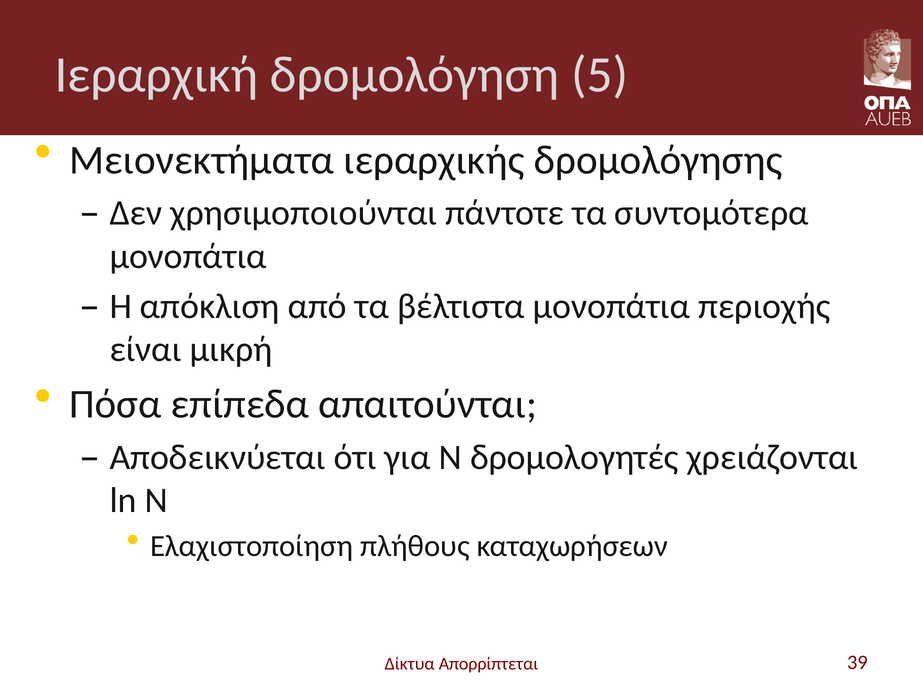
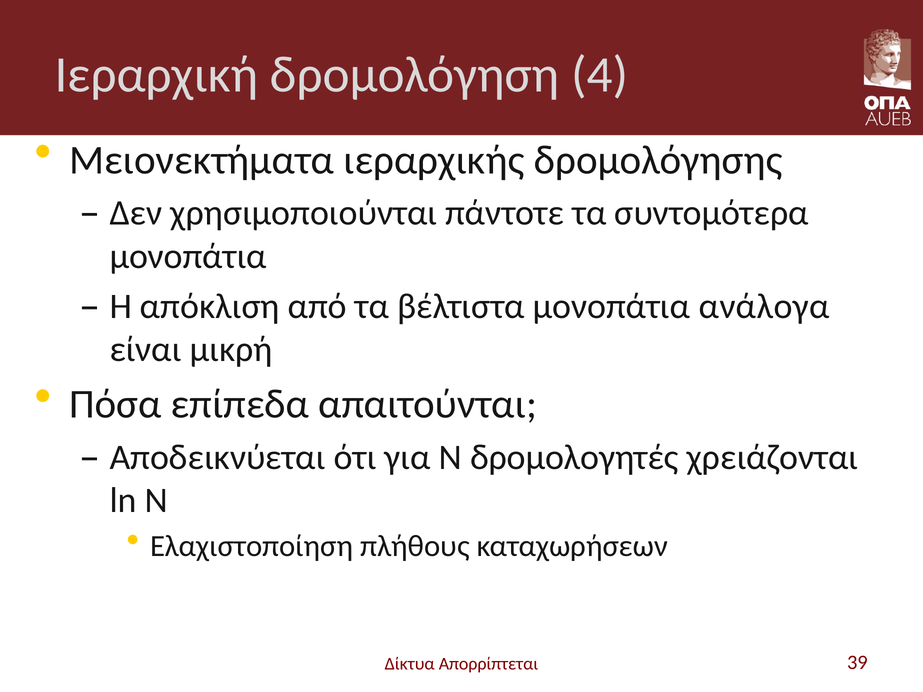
5: 5 -> 4 (600, 75)
περιοχής: περιοχής -> ανάλογα (764, 307)
